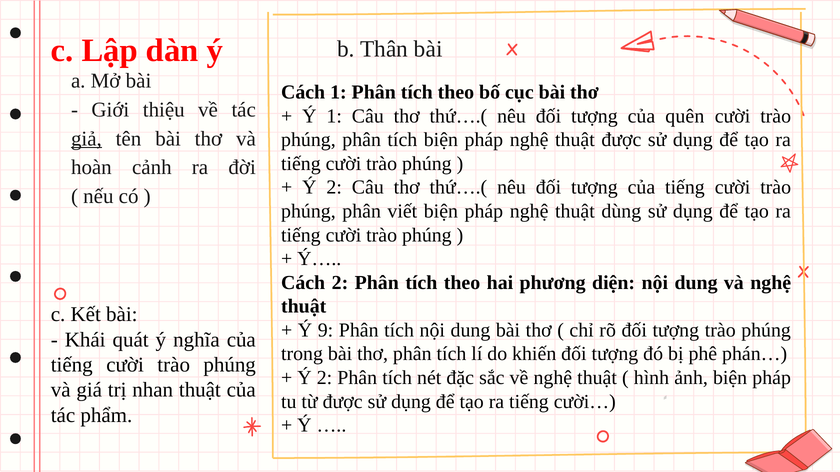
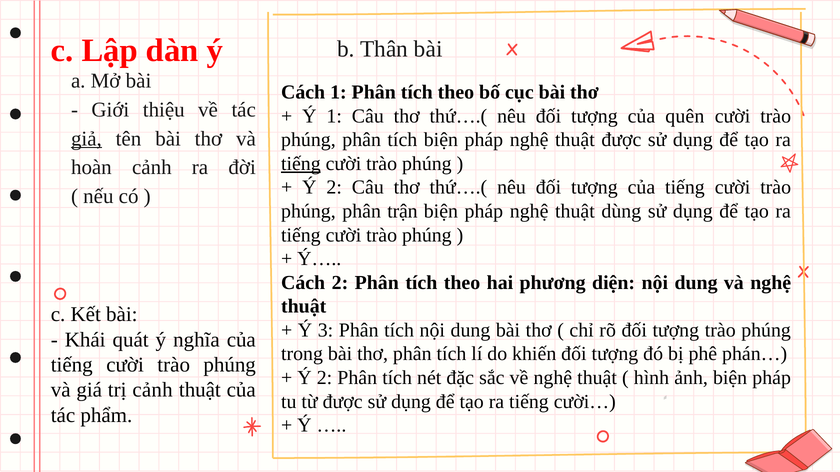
tiếng underline: none -> present (301, 164)
viết: viết -> trận (402, 211)
9: 9 -> 3 (325, 331)
trị nhan: nhan -> cảnh (153, 390)
